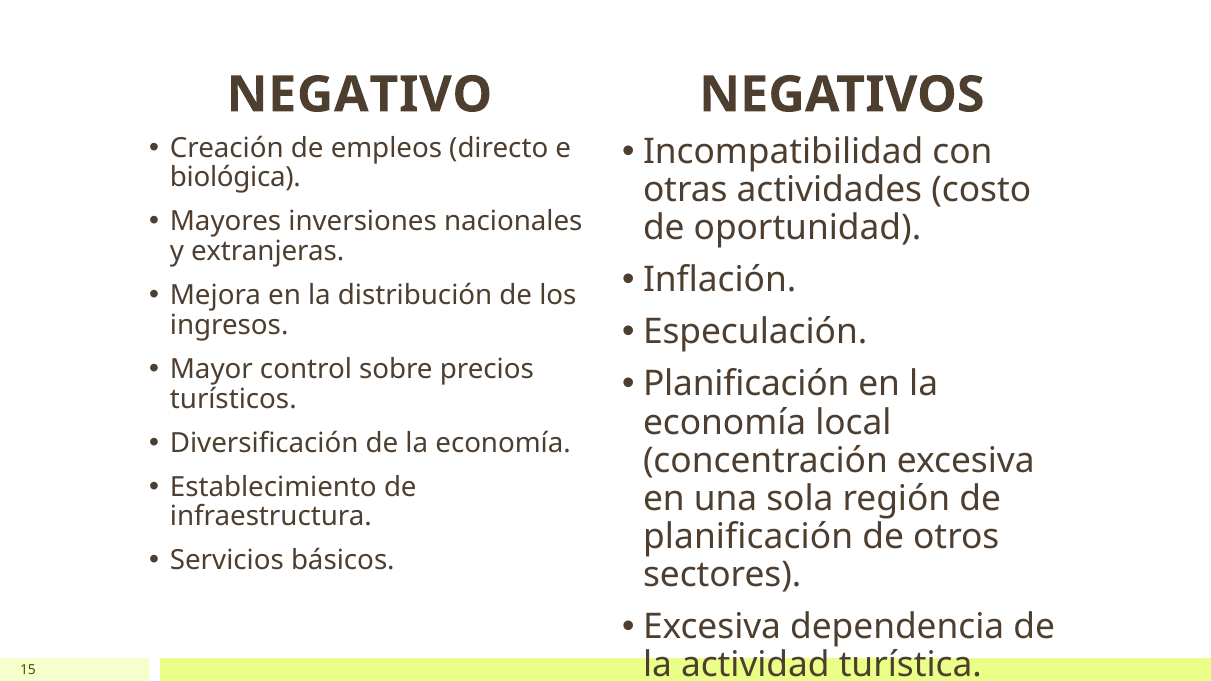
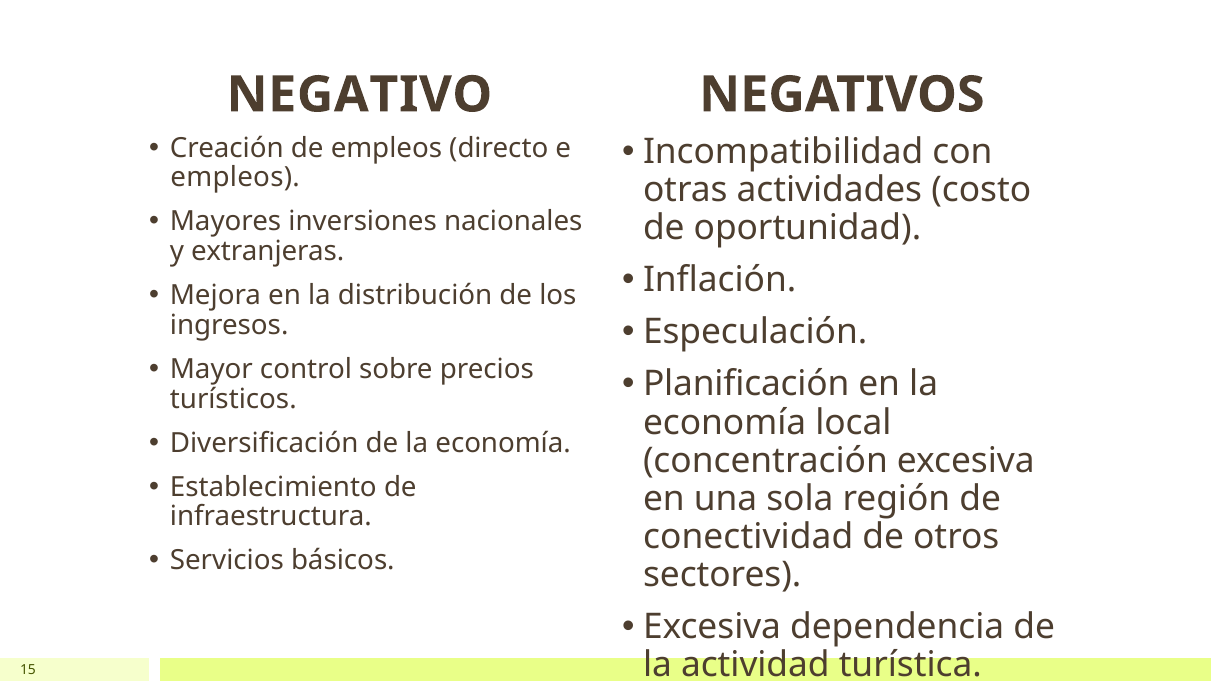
biológica: biológica -> empleos (235, 178)
planificación: planificación -> conectividad (748, 537)
